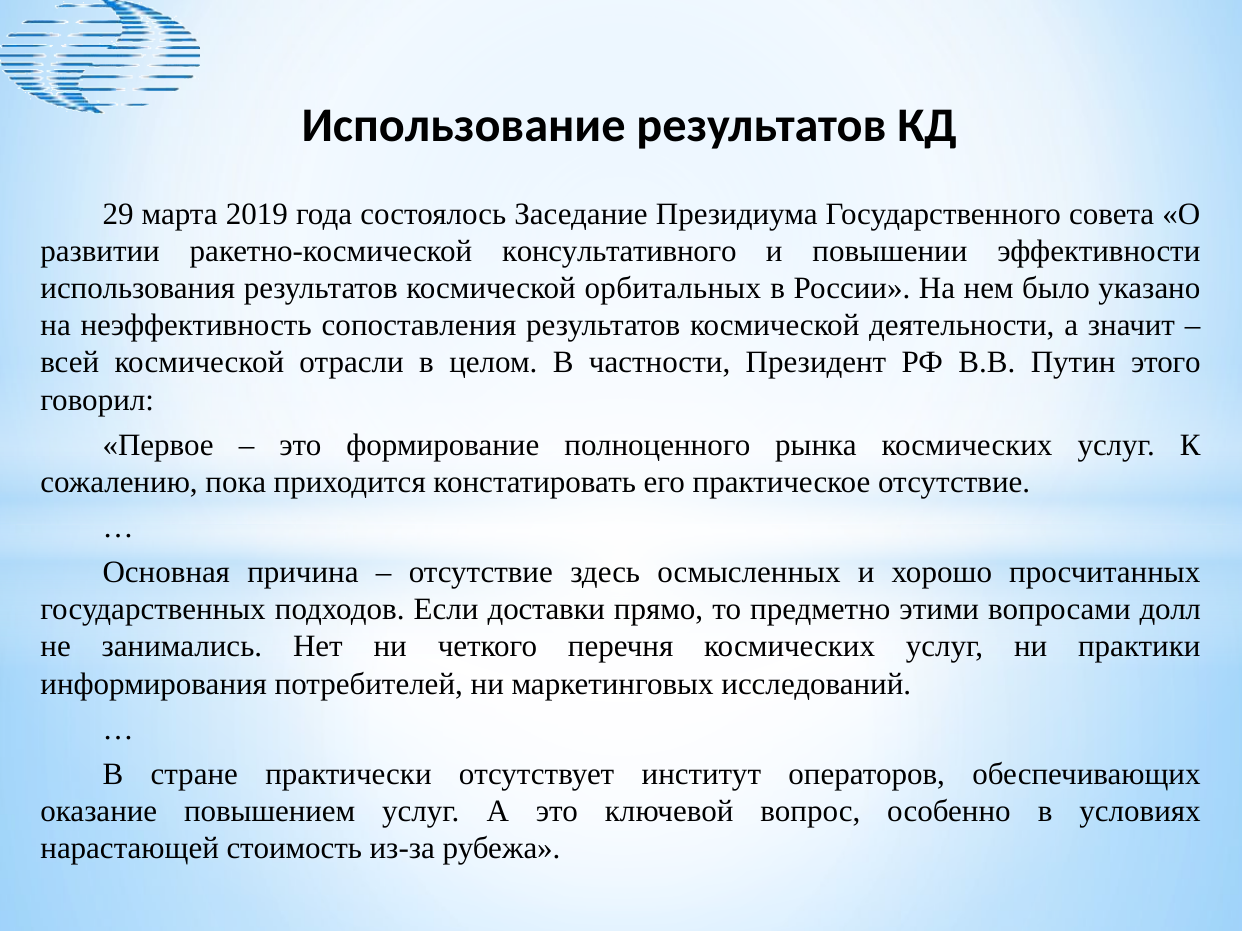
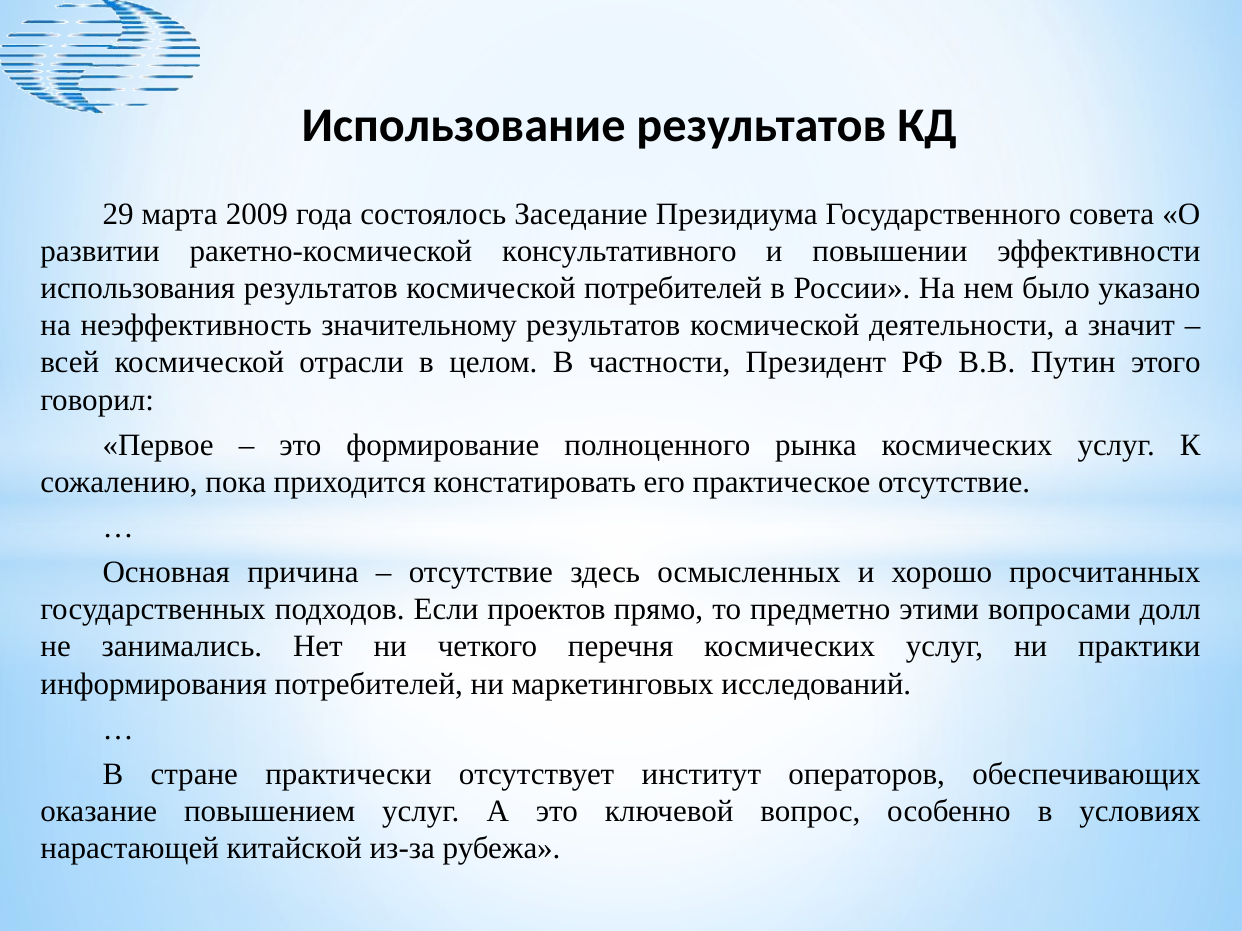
2019: 2019 -> 2009 (257, 214)
космической орбитальных: орбитальных -> потребителей (673, 288)
сопоставления: сопоставления -> значительному (419, 326)
доставки: доставки -> проектов (546, 610)
стоимость: стоимость -> китайской (294, 849)
